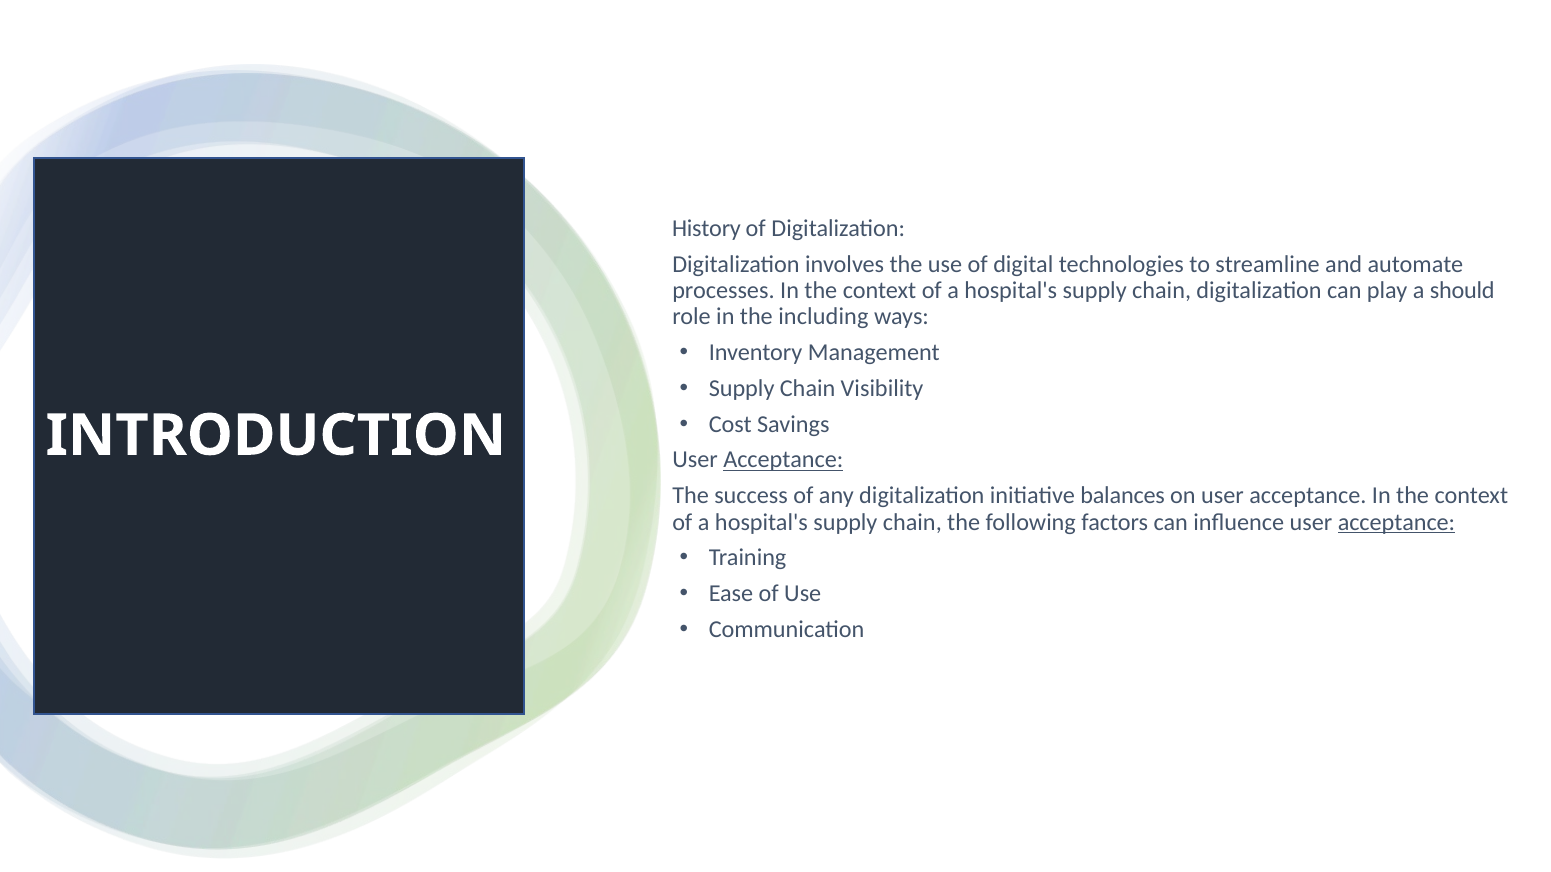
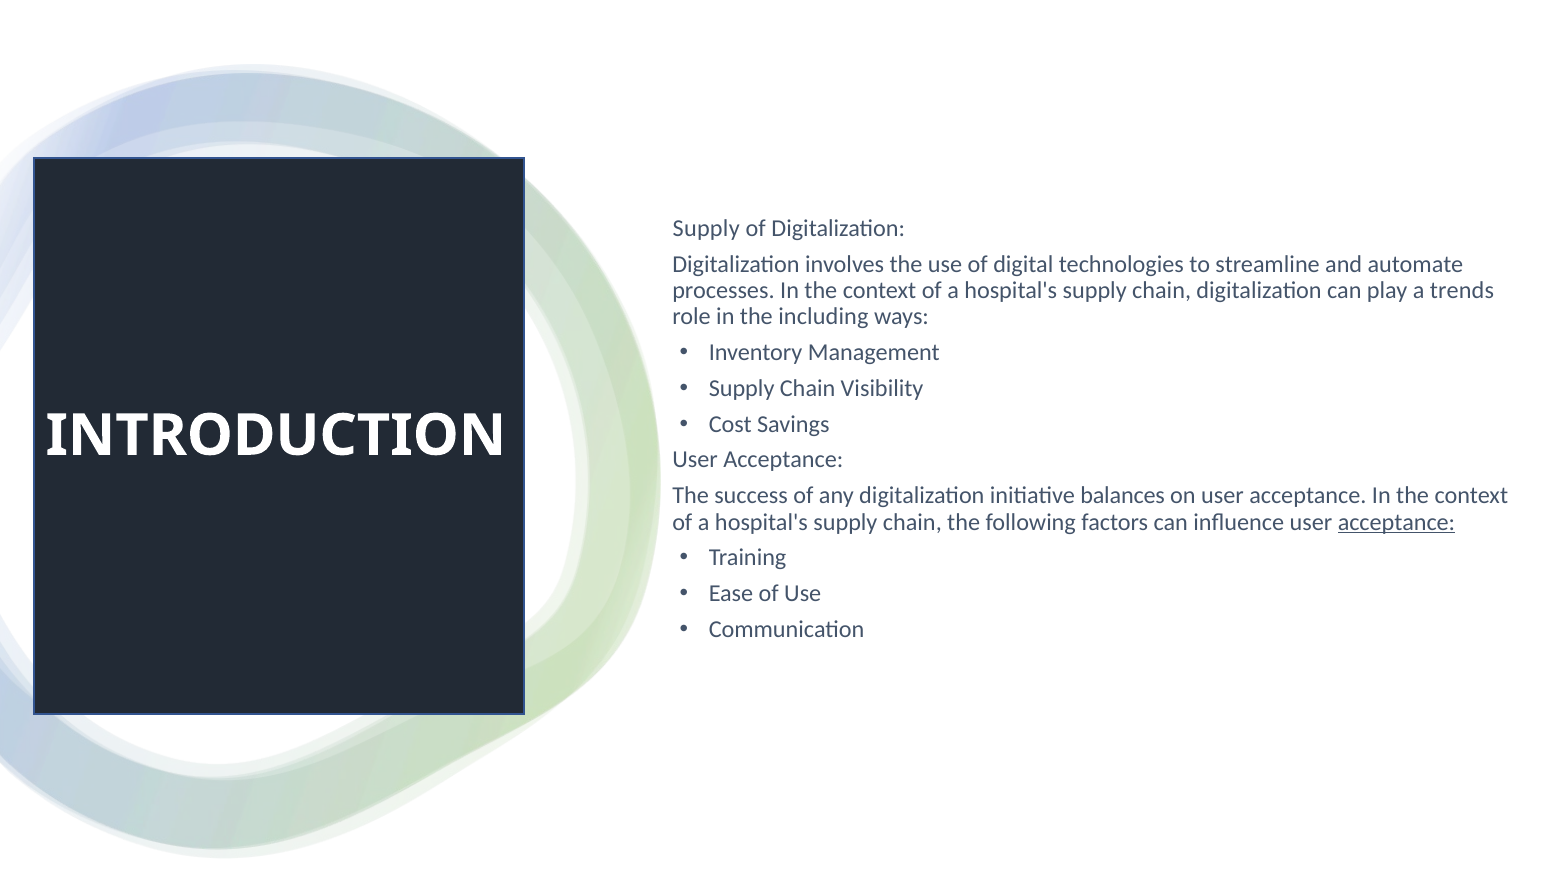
History: History -> Supply (706, 228)
should: should -> trends (1462, 290)
Acceptance underline: present -> none (783, 460)
